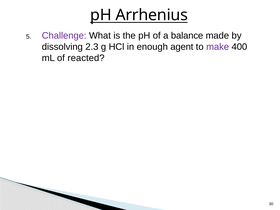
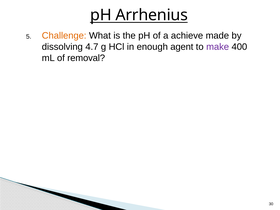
Challenge colour: purple -> orange (64, 36)
balance: balance -> achieve (187, 36)
2.3: 2.3 -> 4.7 (92, 47)
reacted: reacted -> removal (86, 58)
